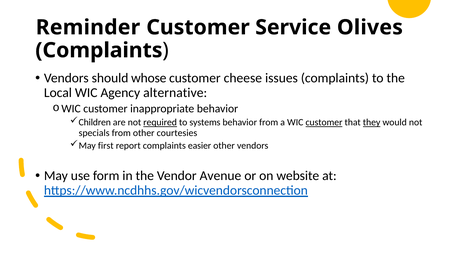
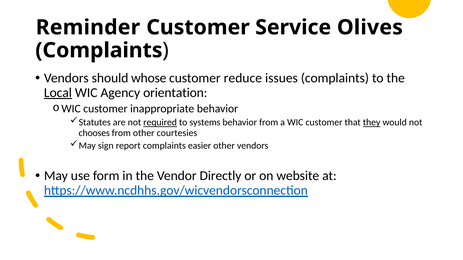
cheese: cheese -> reduce (243, 78)
Local underline: none -> present (58, 93)
alternative: alternative -> orientation (175, 93)
Children: Children -> Statutes (95, 123)
customer underline: present -> none (324, 123)
specials: specials -> chooses (94, 133)
first: first -> sign (106, 146)
Avenue: Avenue -> Directly (221, 176)
